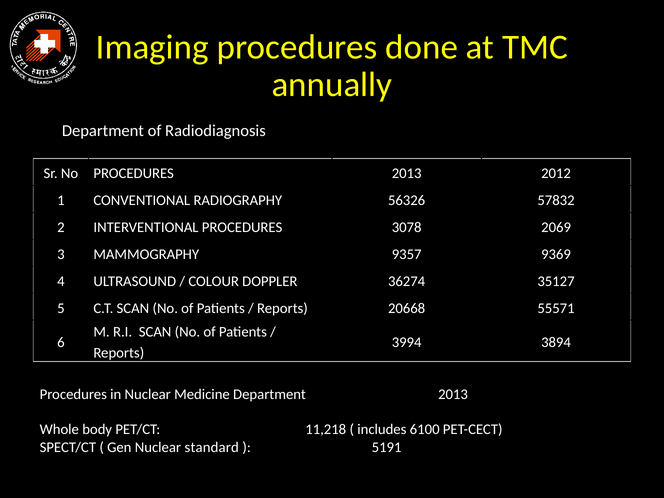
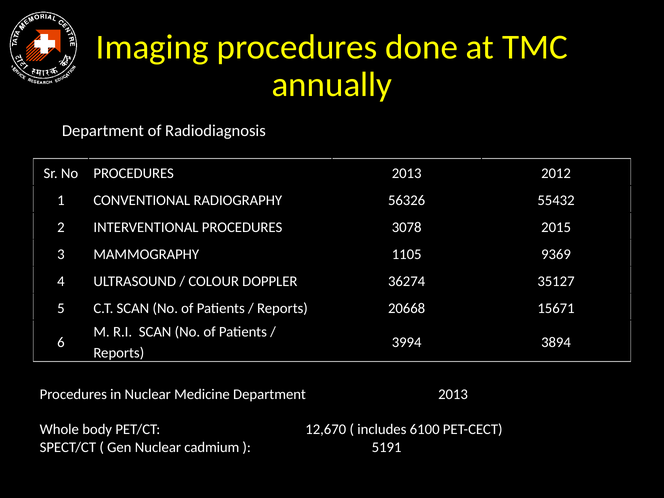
57832: 57832 -> 55432 (556, 200)
2069: 2069 -> 2015 (556, 227)
9357: 9357 -> 1105 (407, 254)
55571: 55571 -> 15671 (556, 308)
11,218: 11,218 -> 12,670 (326, 430)
standard: standard -> cadmium (212, 447)
